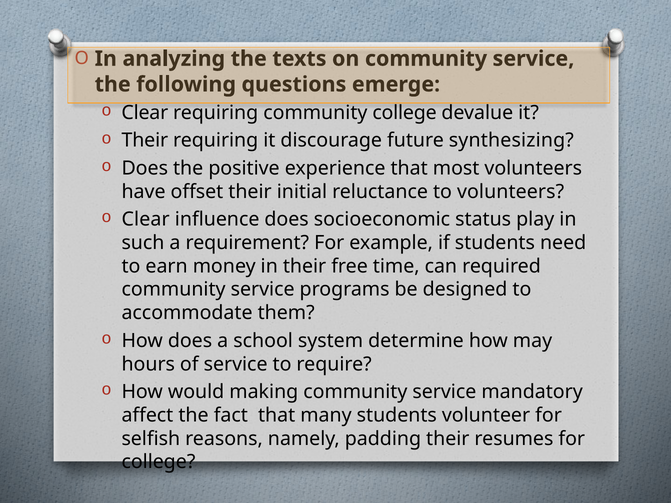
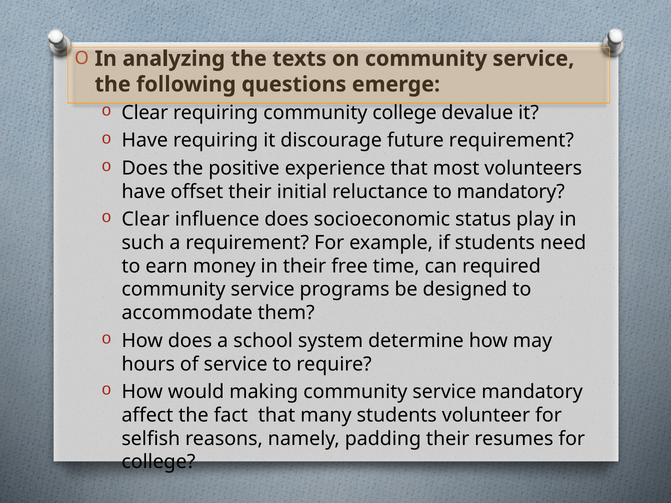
Their: Their -> Have (145, 141)
future synthesizing: synthesizing -> requirement (511, 141)
to volunteers: volunteers -> mandatory (511, 192)
